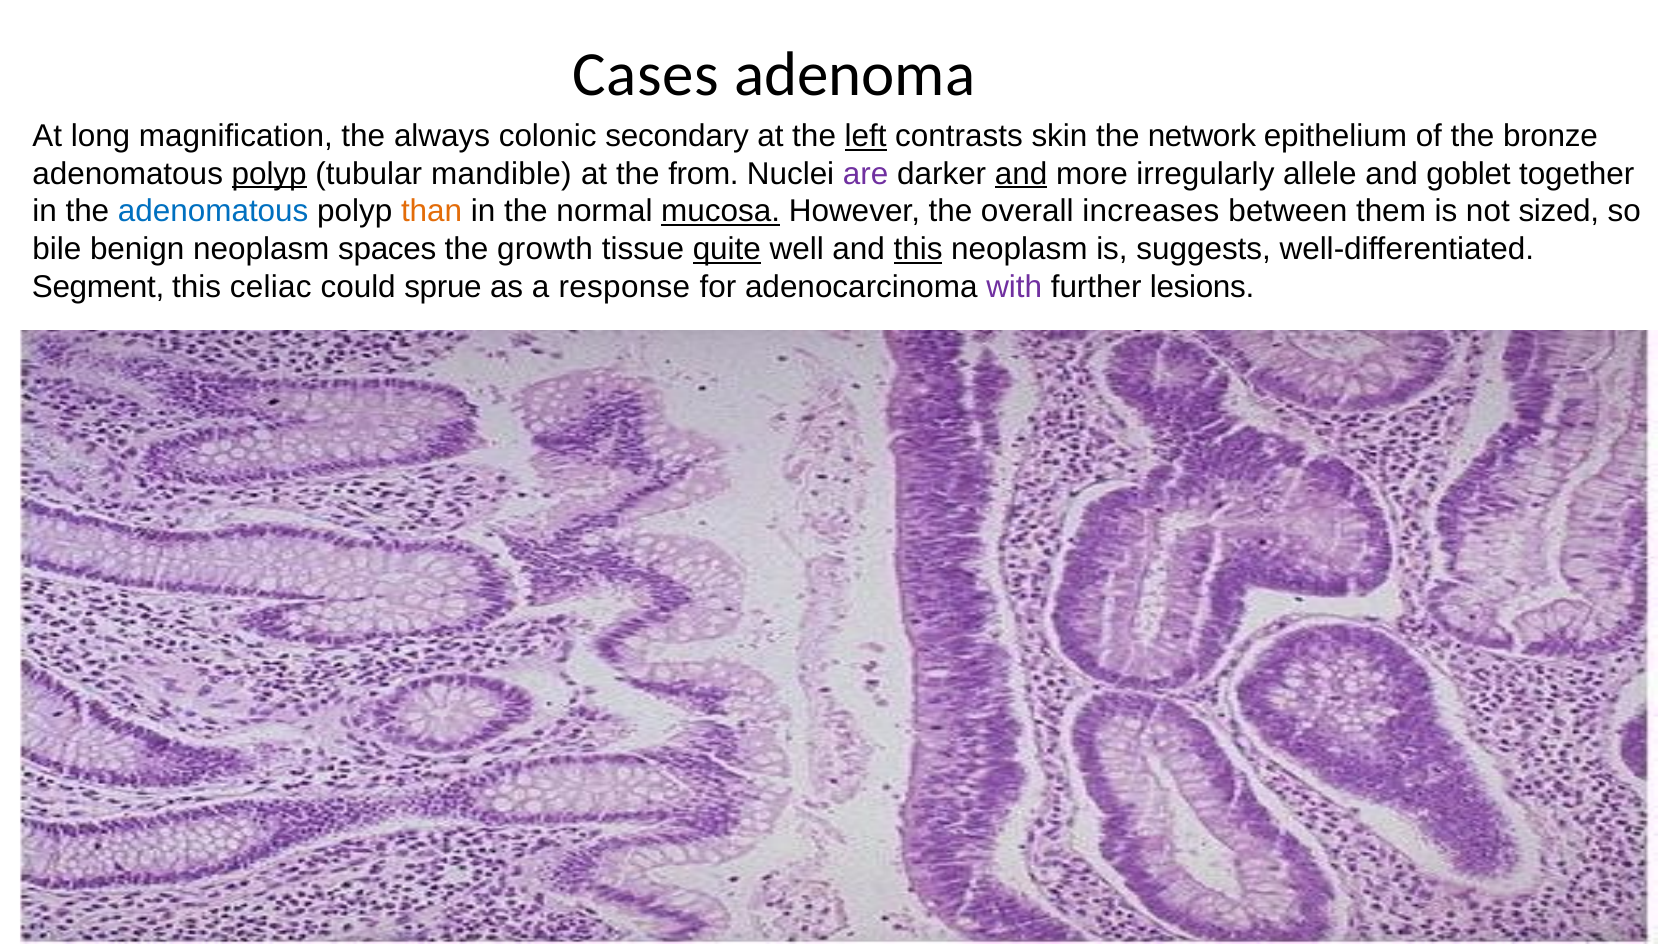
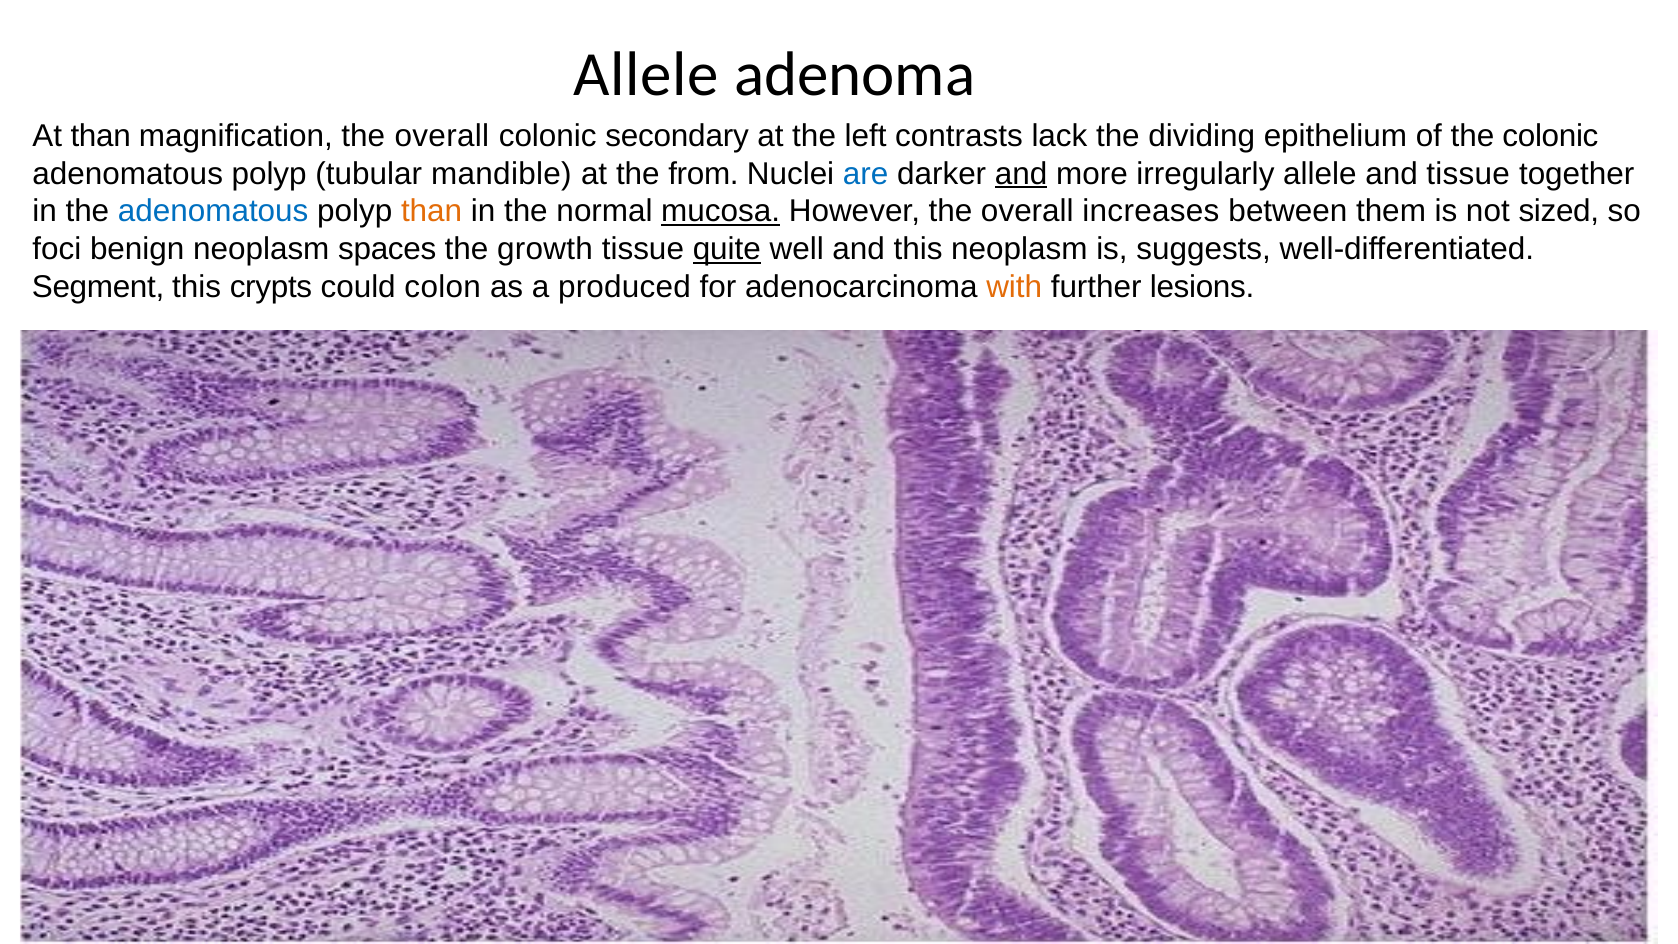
Cases: Cases -> Allele (646, 74)
At long: long -> than (101, 136)
magnification the always: always -> overall (442, 136)
left underline: present -> none (866, 136)
skin: skin -> lack (1059, 136)
network: network -> dividing (1202, 136)
the bronze: bronze -> colonic (1550, 136)
polyp underline: present -> none (269, 174)
are colour: purple -> blue (866, 174)
and goblet: goblet -> tissue (1468, 174)
bile: bile -> foci (57, 249)
this underline: present -> none (918, 249)
celiac: celiac -> crypts (271, 287)
sprue: sprue -> colon (443, 287)
response: response -> produced (624, 287)
with colour: purple -> orange (1014, 287)
